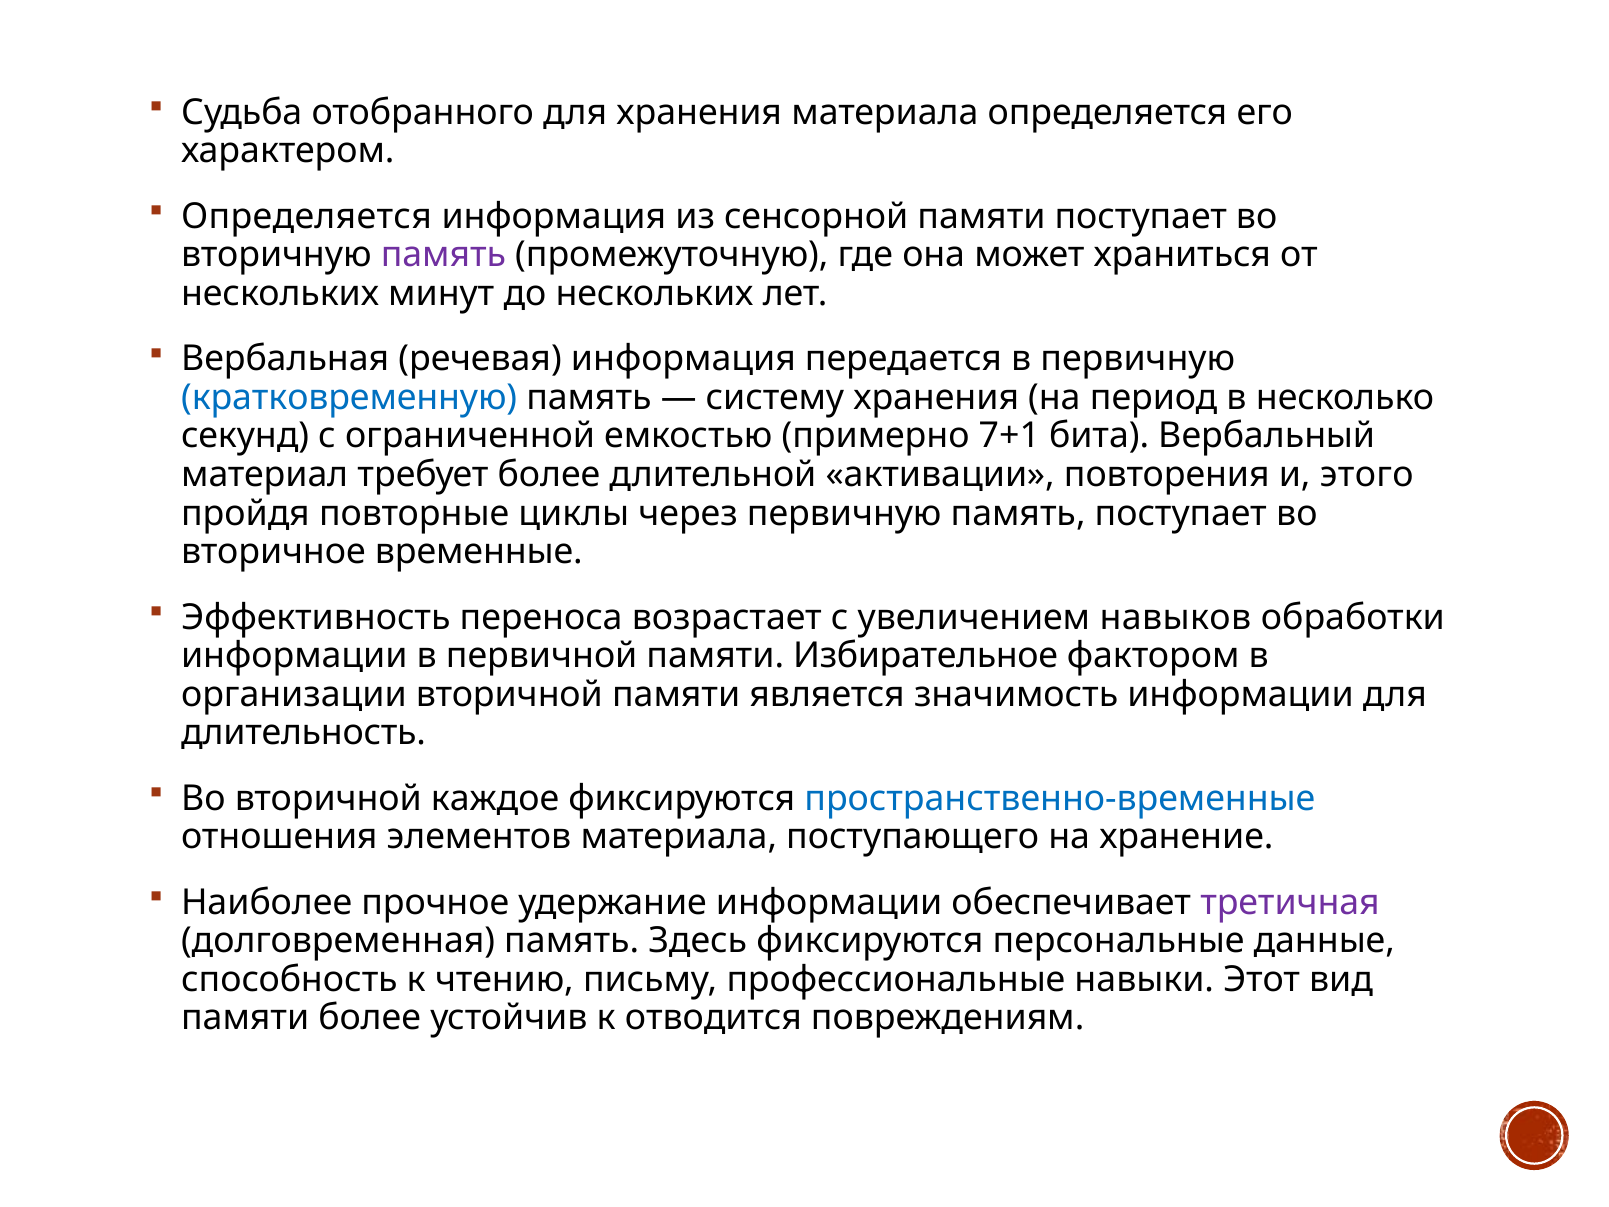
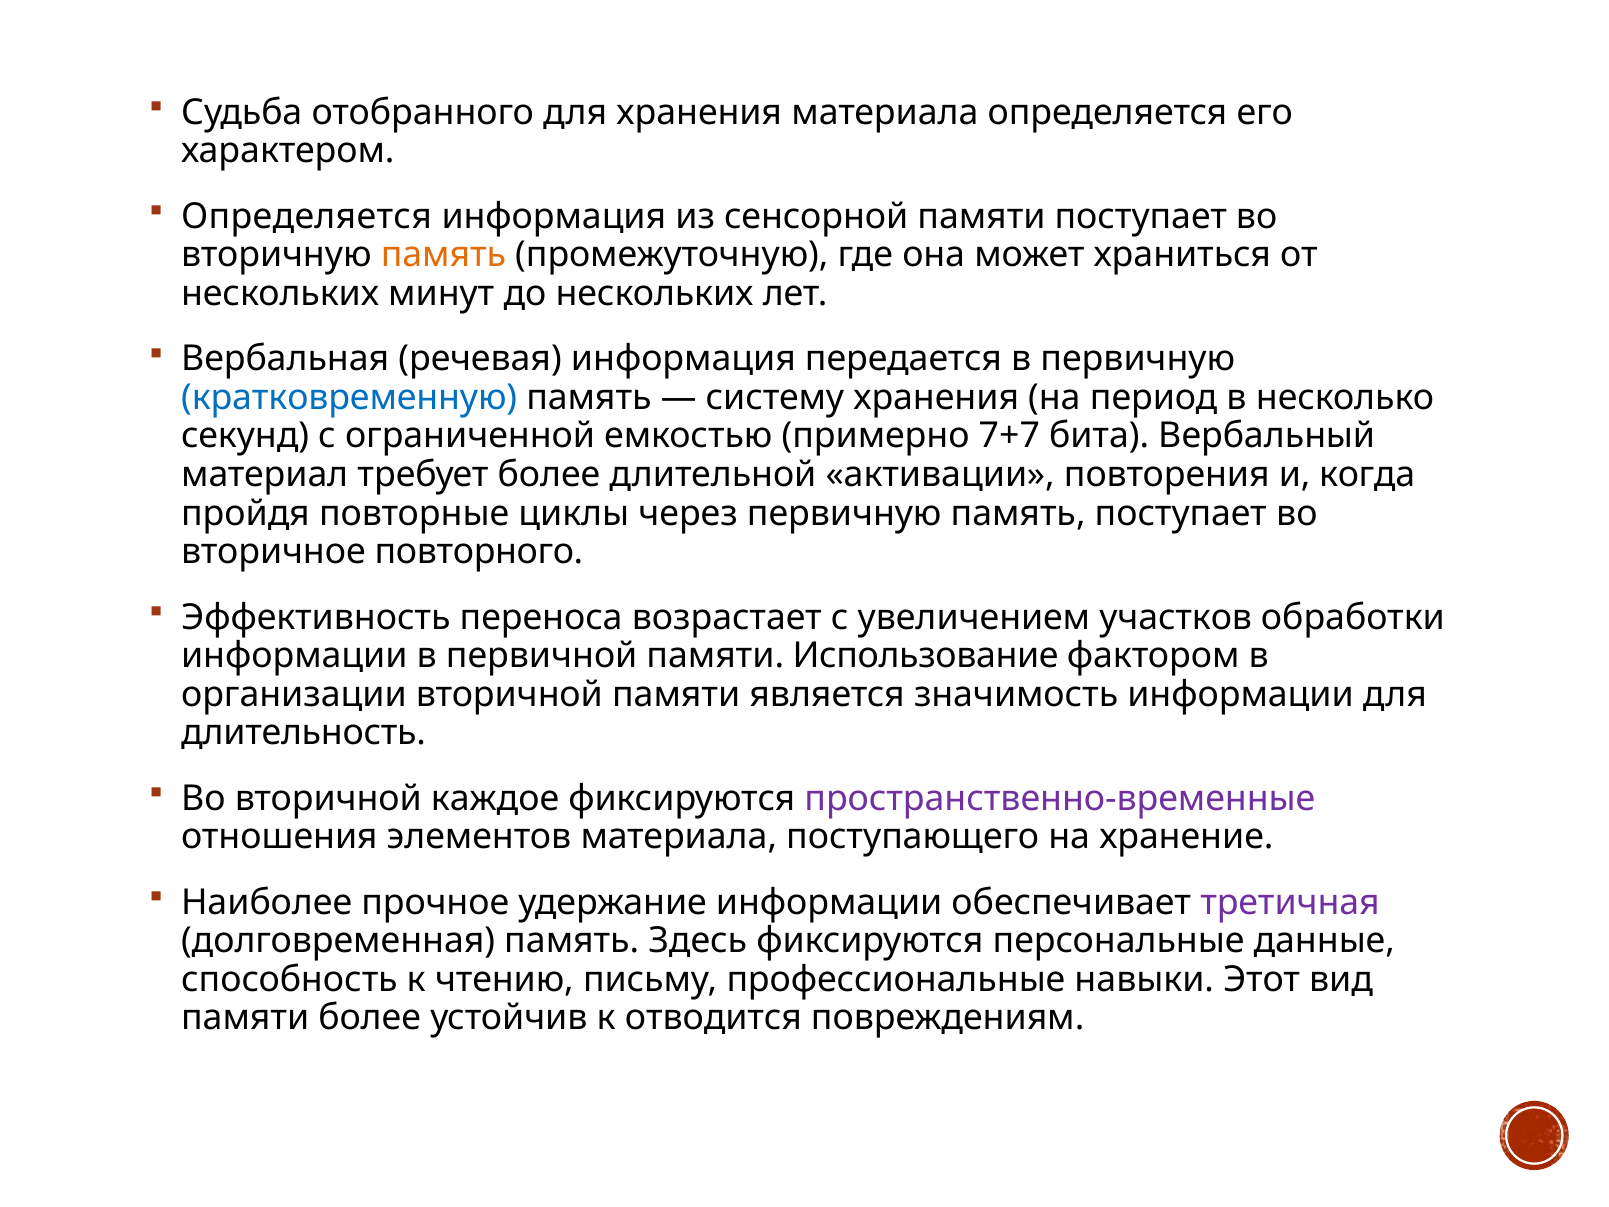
память colour: purple -> orange (443, 255)
7+1: 7+1 -> 7+7 (1009, 436)
этого: этого -> когда (1367, 475)
временные: временные -> повторного (479, 552)
навыков: навыков -> участков (1176, 617)
Избирательное: Избирательное -> Использование (926, 656)
пространственно-временные colour: blue -> purple (1060, 798)
